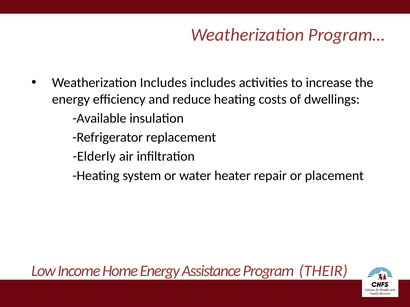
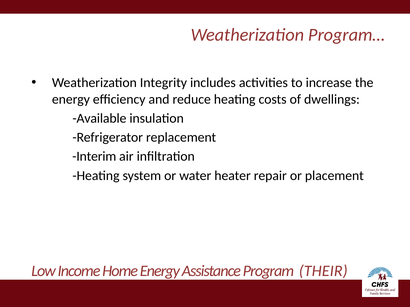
Weatherization Includes: Includes -> Integrity (163, 83)
Elderly: Elderly -> Interim (94, 157)
